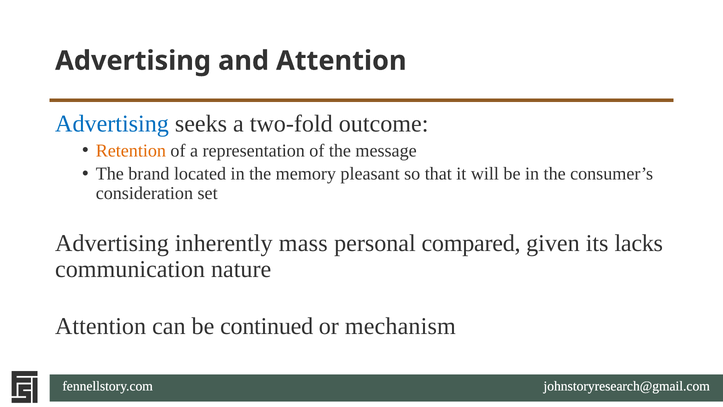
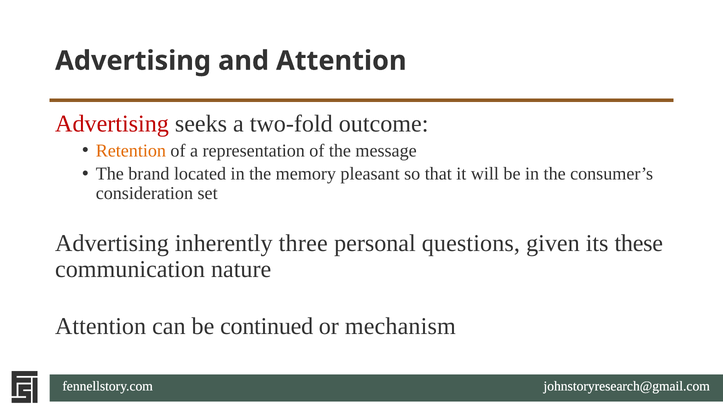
Advertising colour: blue -> red (112, 124)
mass: mass -> three (303, 243)
compared: compared -> questions (471, 243)
lacks: lacks -> these (639, 243)
